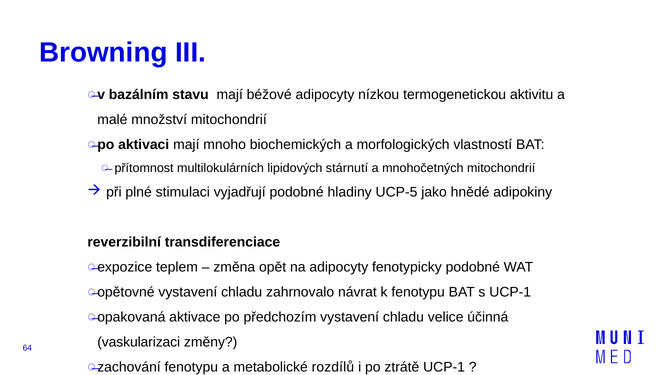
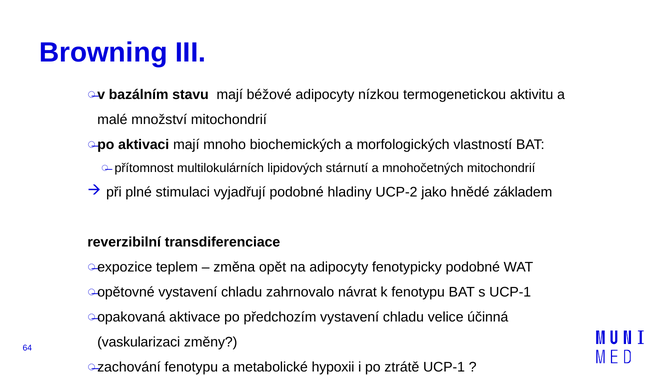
UCP-5: UCP-5 -> UCP-2 (397, 193)
adipokiny: adipokiny -> základem (523, 193)
rozdílů: rozdílů -> hypoxii (333, 368)
